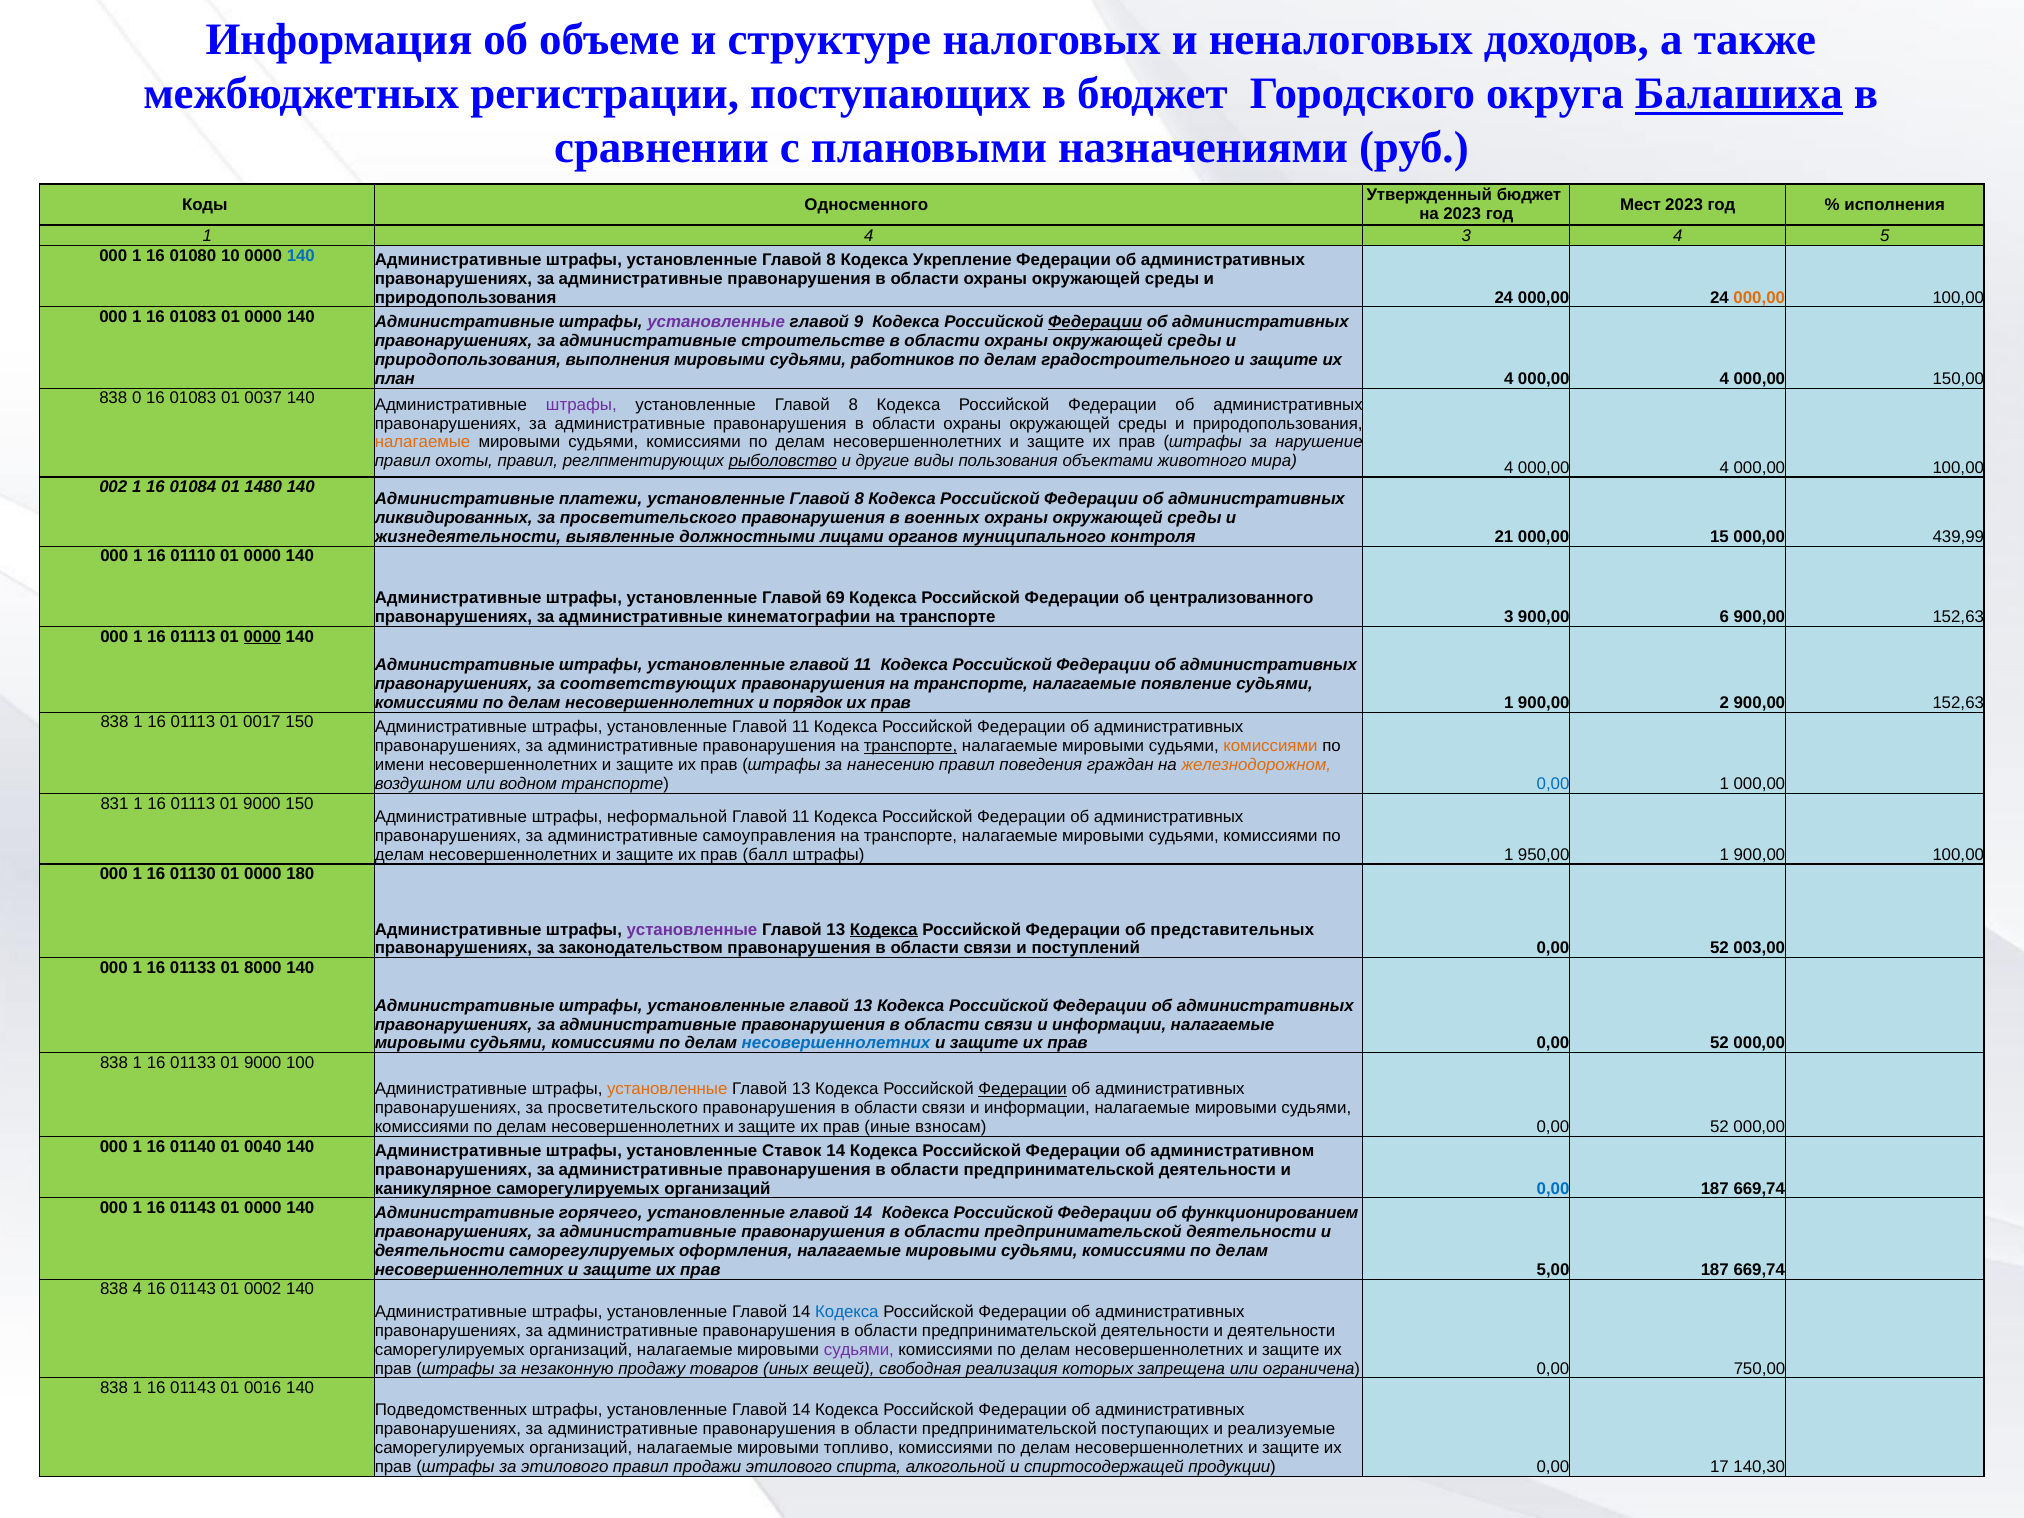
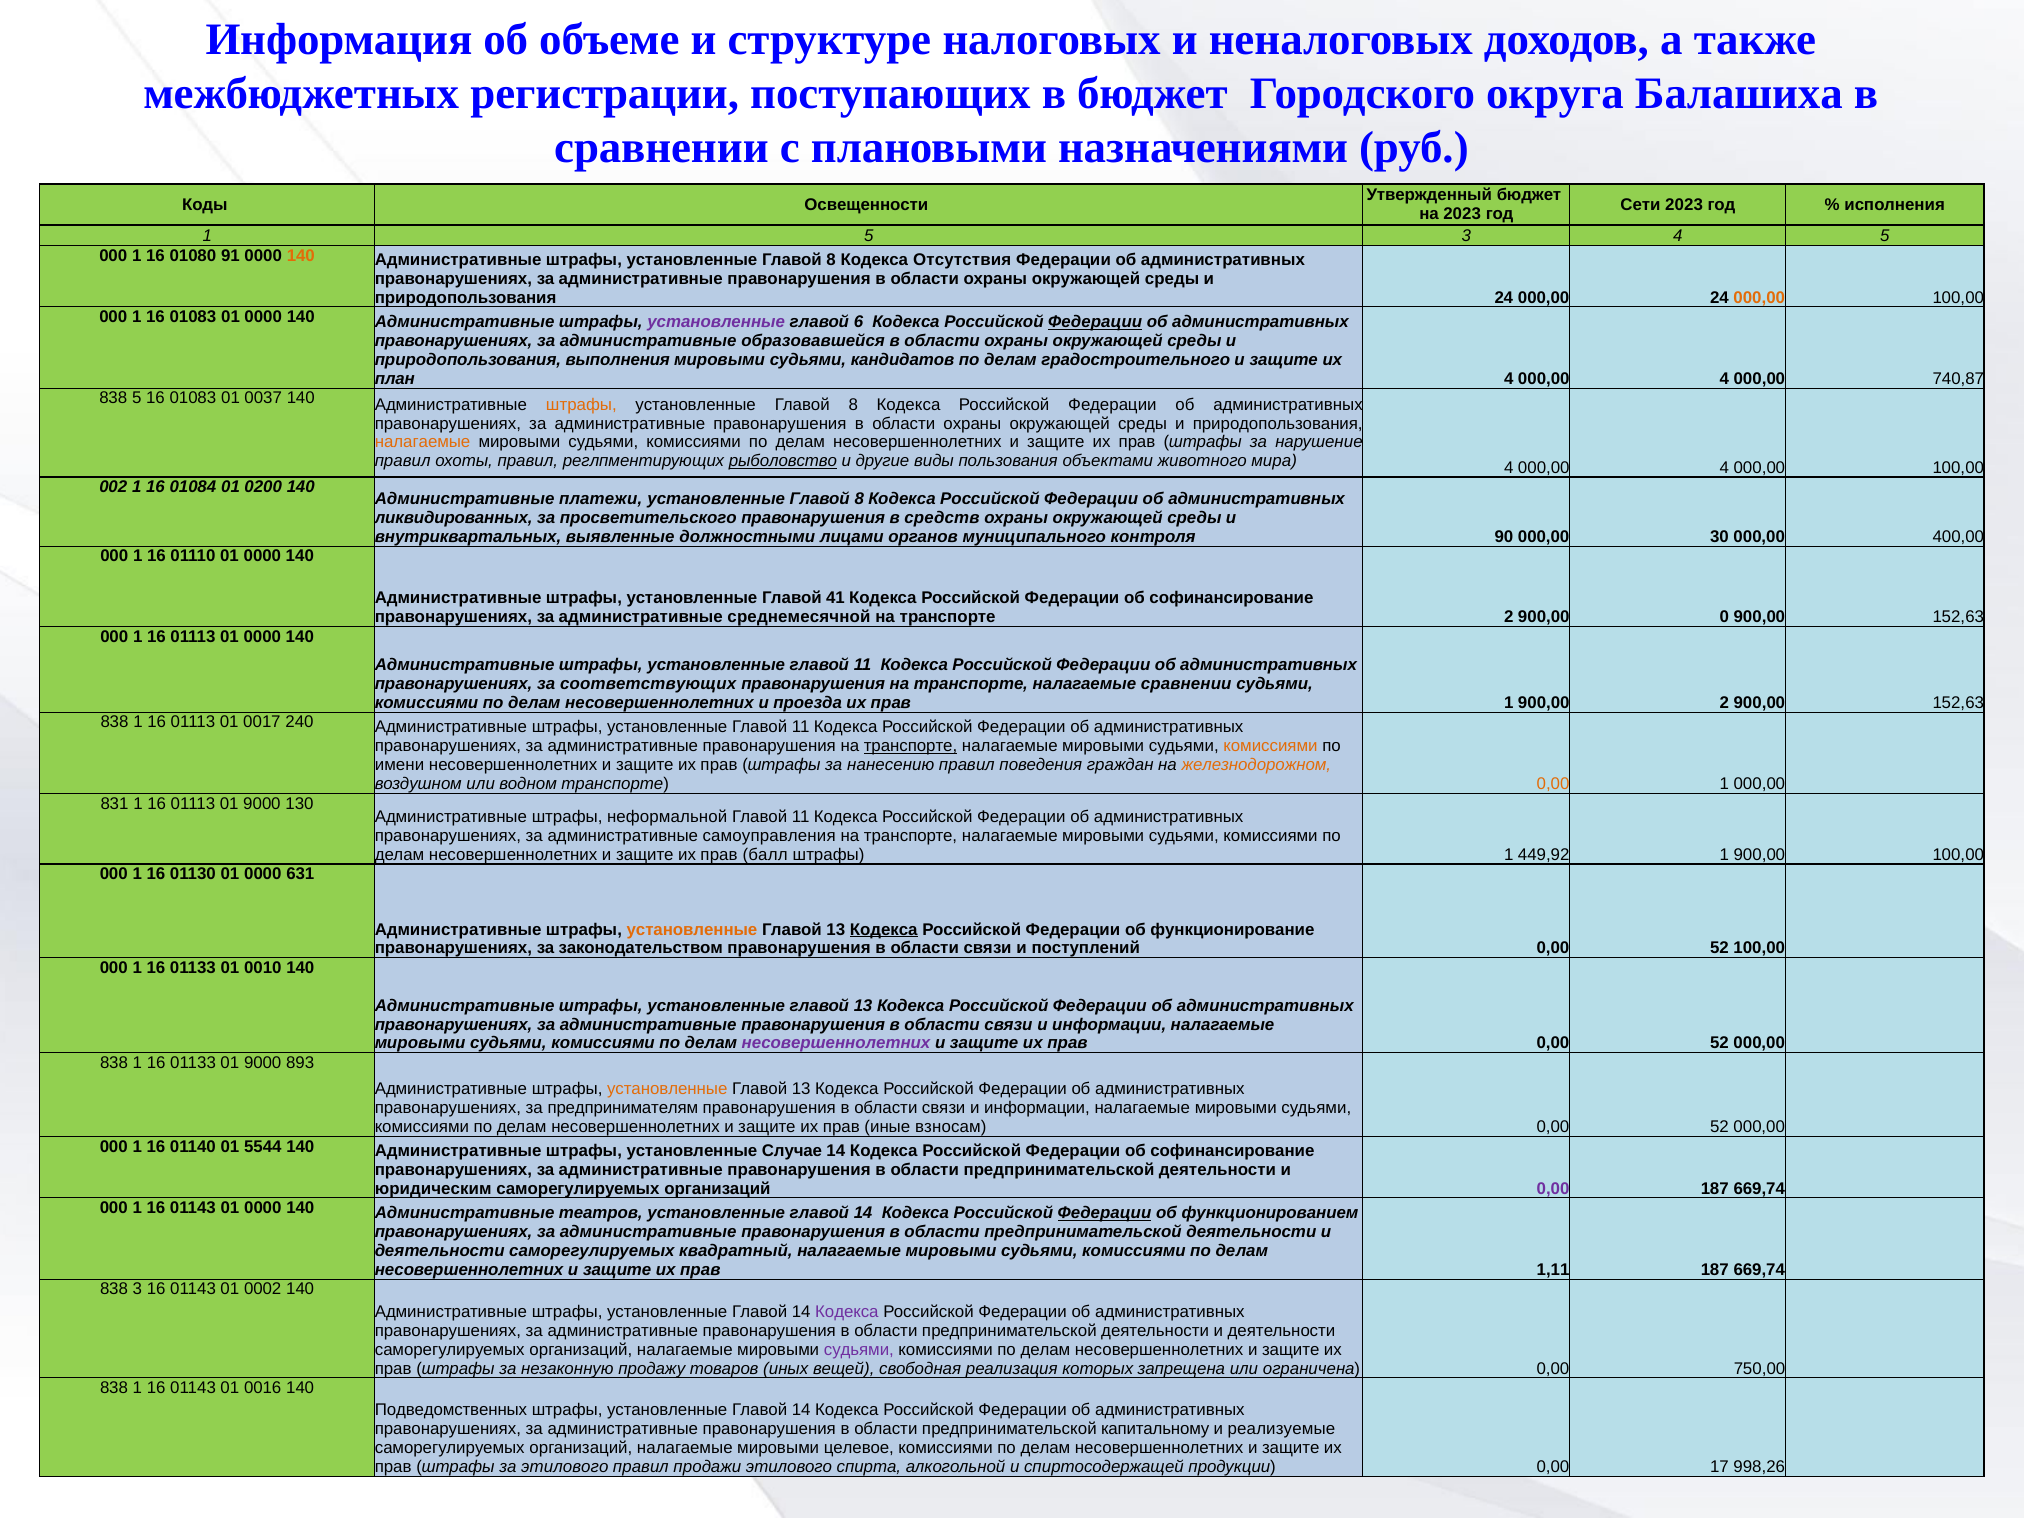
Балашиха underline: present -> none (1739, 94)
Односменного: Односменного -> Освещенности (866, 205)
Мест: Мест -> Сети (1640, 205)
1 4: 4 -> 5 (869, 236)
10: 10 -> 91 (230, 256)
140 colour: blue -> orange (301, 256)
Укрепление: Укрепление -> Отсутствия (962, 260)
9: 9 -> 6 (859, 322)
строительстве: строительстве -> образовавшейся (813, 341)
работников: работников -> кандидатов (903, 360)
150,00: 150,00 -> 740,87 (1958, 379)
838 0: 0 -> 5 (137, 398)
штрафы colour: purple -> orange (581, 404)
1480: 1480 -> 0200 (263, 487)
военных: военных -> средств (942, 518)
жизнедеятельности: жизнедеятельности -> внутриквартальных (468, 537)
21: 21 -> 90 (1504, 537)
15: 15 -> 30 (1720, 537)
439,99: 439,99 -> 400,00 (1958, 537)
69: 69 -> 41 (835, 598)
централизованного: централизованного -> софинансирование (1231, 598)
кинематографии: кинематографии -> среднемесячной (799, 617)
транспорте 3: 3 -> 2 (1509, 617)
6: 6 -> 0 (1724, 617)
0000 underline: present -> none (262, 637)
налагаемые появление: появление -> сравнении (1186, 684)
порядок: порядок -> проезда (808, 703)
0017 150: 150 -> 240 (299, 722)
0,00 colour: blue -> orange (1553, 784)
9000 150: 150 -> 130 (299, 804)
950,00: 950,00 -> 449,92 (1544, 855)
180: 180 -> 631 (300, 874)
установленные colour: purple -> orange (692, 929)
представительных: представительных -> функционирование (1232, 929)
52 003,00: 003,00 -> 100,00 (1759, 948)
8000: 8000 -> 0010 (263, 968)
несовершеннолетних colour: blue -> purple (836, 1043)
100: 100 -> 893 (300, 1063)
Федерации underline: present -> none (1023, 1089)
правонарушениях за просветительского: просветительского -> предпринимателям (623, 1108)
0040: 0040 -> 5544 (263, 1147)
Ставок: Ставок -> Случае (792, 1151)
административном: административном -> софинансирование (1232, 1151)
каникулярное: каникулярное -> юридическим (433, 1189)
0,00 colour: blue -> purple (1553, 1189)
горячего: горячего -> театров (601, 1213)
Федерации underline: none -> present (1105, 1213)
оформления: оформления -> квадратный (736, 1251)
5,00: 5,00 -> 1,11 (1553, 1270)
838 4: 4 -> 3 (137, 1289)
Кодекса colour: blue -> purple (847, 1312)
предпринимательской поступающих: поступающих -> капитальному (1155, 1429)
топливо: топливо -> целевое (859, 1448)
140,30: 140,30 -> 998,26 (1759, 1467)
